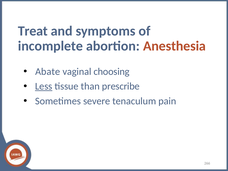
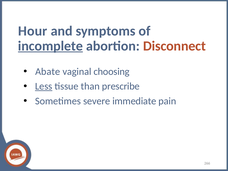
Treat: Treat -> Hour (33, 31)
incomplete underline: none -> present (50, 46)
Anesthesia: Anesthesia -> Disconnect (174, 46)
tenaculum: tenaculum -> immediate (134, 101)
